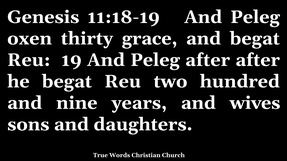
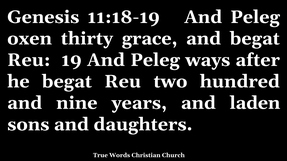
Peleg after: after -> ways (208, 60)
wives: wives -> laden (255, 103)
